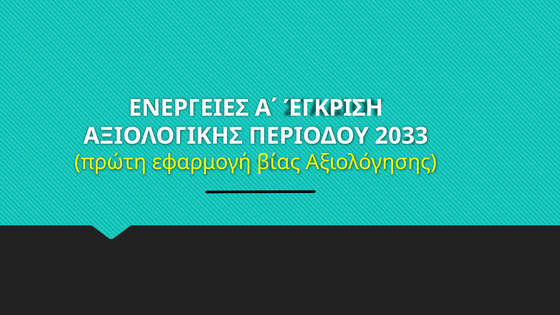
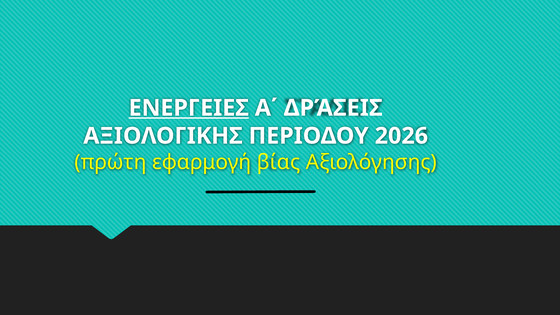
ΕΝΕΡΓΕΙΕΣ underline: none -> present (189, 108)
ΈΓΚΡΙΣΗ: ΈΓΚΡΙΣΗ -> ΔΡΆΣΕΙΣ (333, 108)
2033: 2033 -> 2026 (401, 136)
